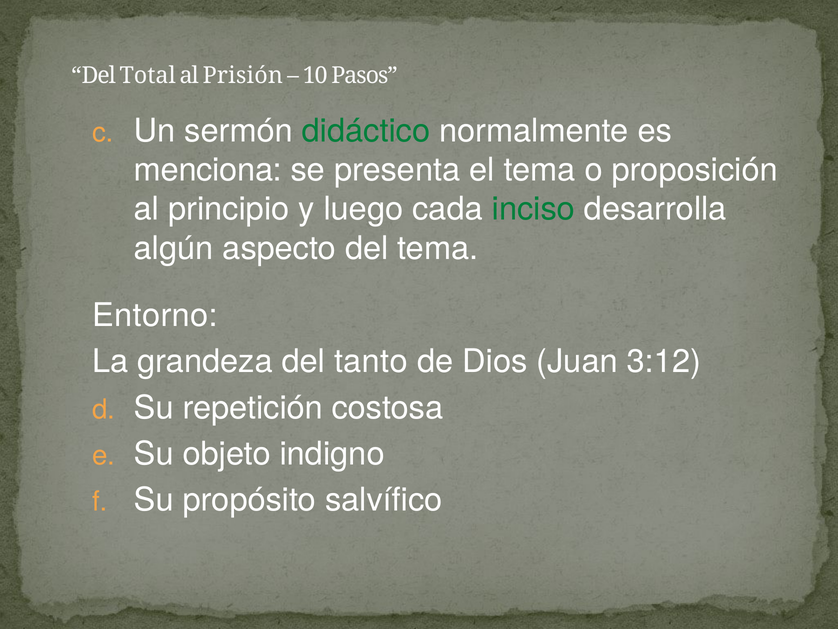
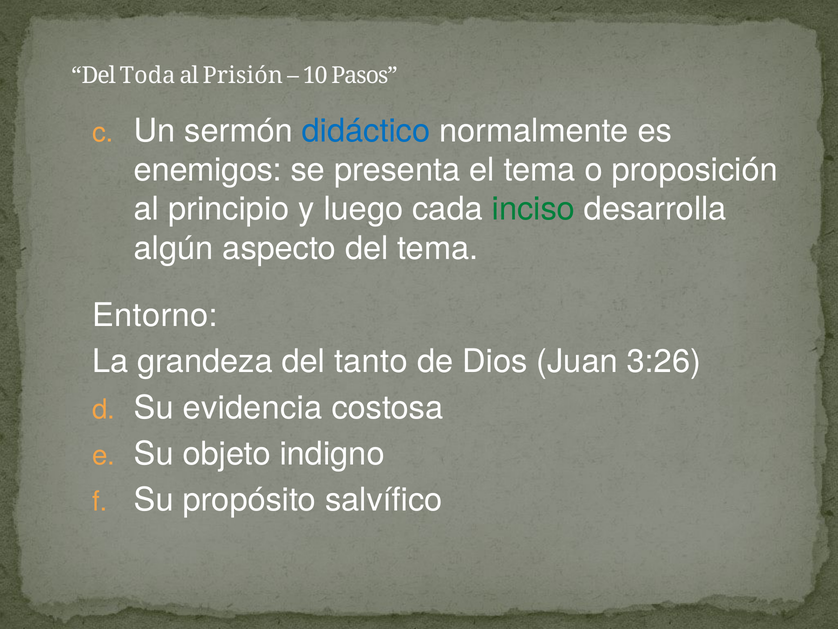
Total: Total -> Toda (148, 76)
didáctico colour: green -> blue (366, 131)
menciona: menciona -> enemigos (208, 170)
3:12: 3:12 -> 3:26 (664, 361)
repetición: repetición -> evidencia (253, 407)
